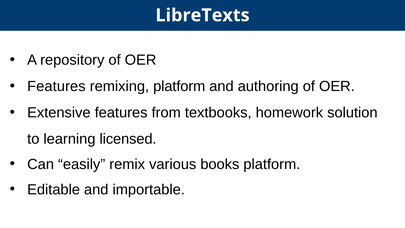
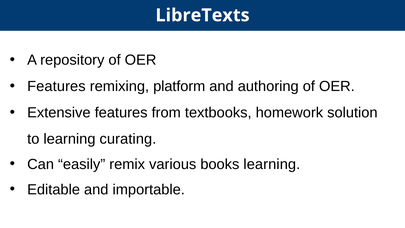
licensed: licensed -> curating (128, 139)
books platform: platform -> learning (272, 164)
